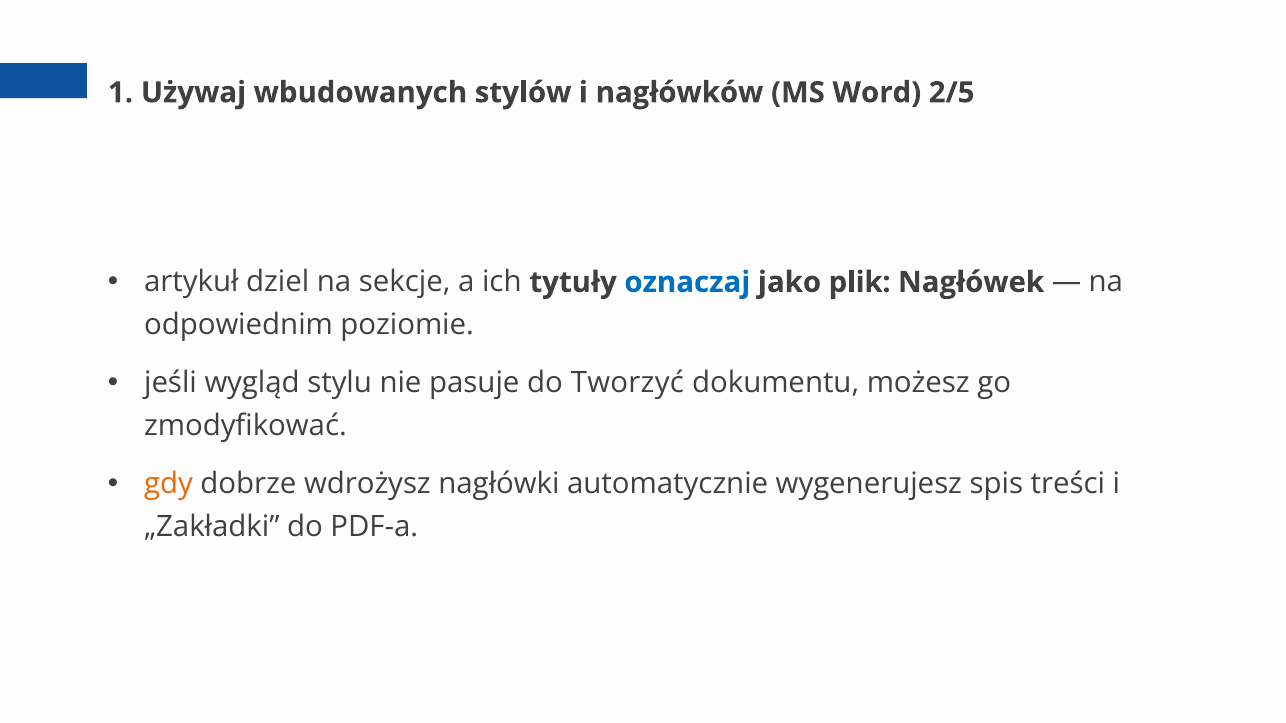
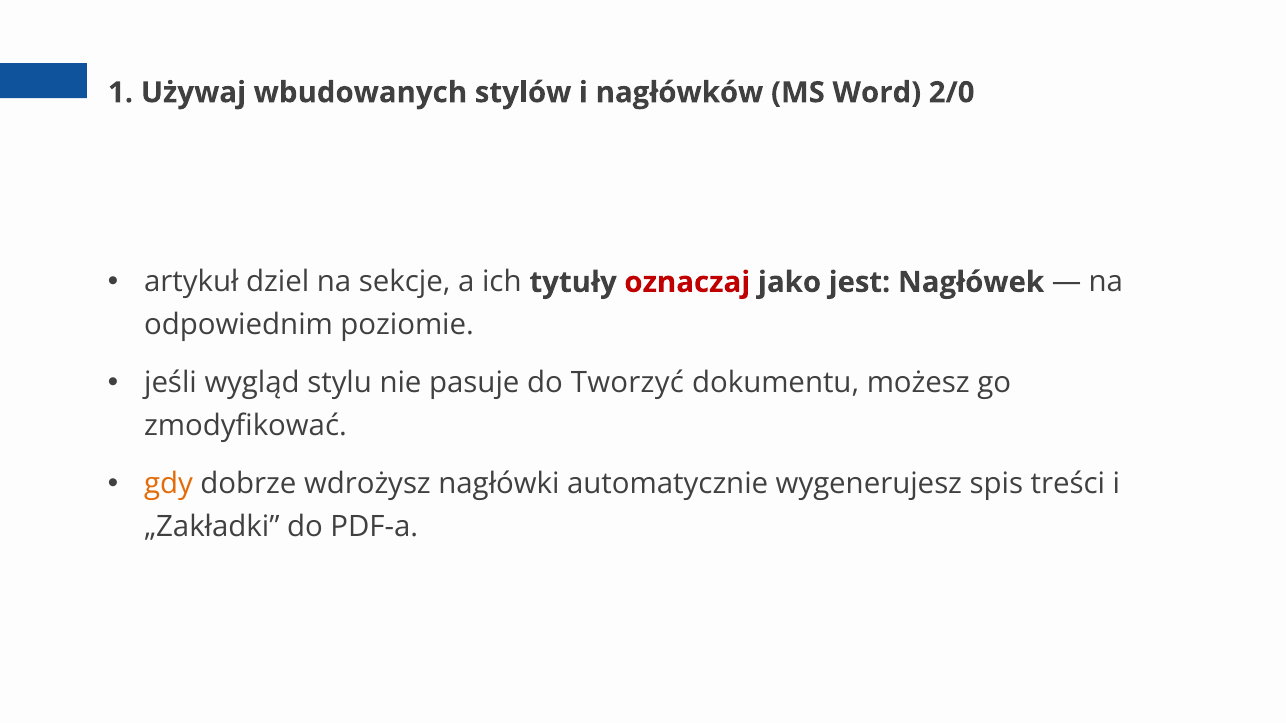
2/5: 2/5 -> 2/0 (952, 93)
oznaczaj colour: blue -> red (687, 282)
plik: plik -> jest (860, 282)
